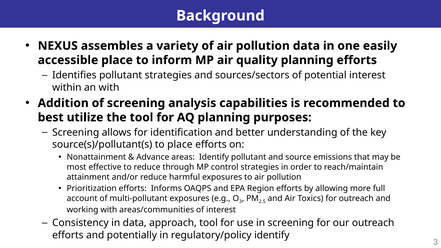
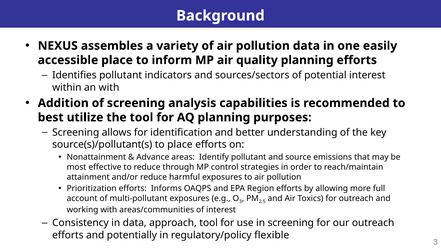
pollutant strategies: strategies -> indicators (168, 75)
regulatory/policy identify: identify -> flexible (272, 235)
